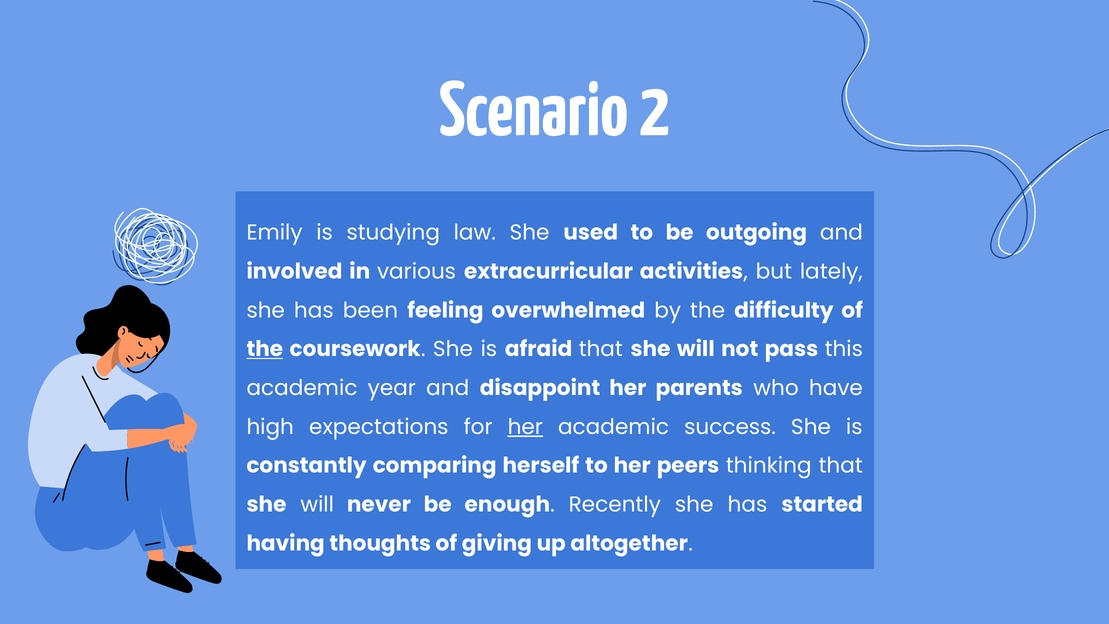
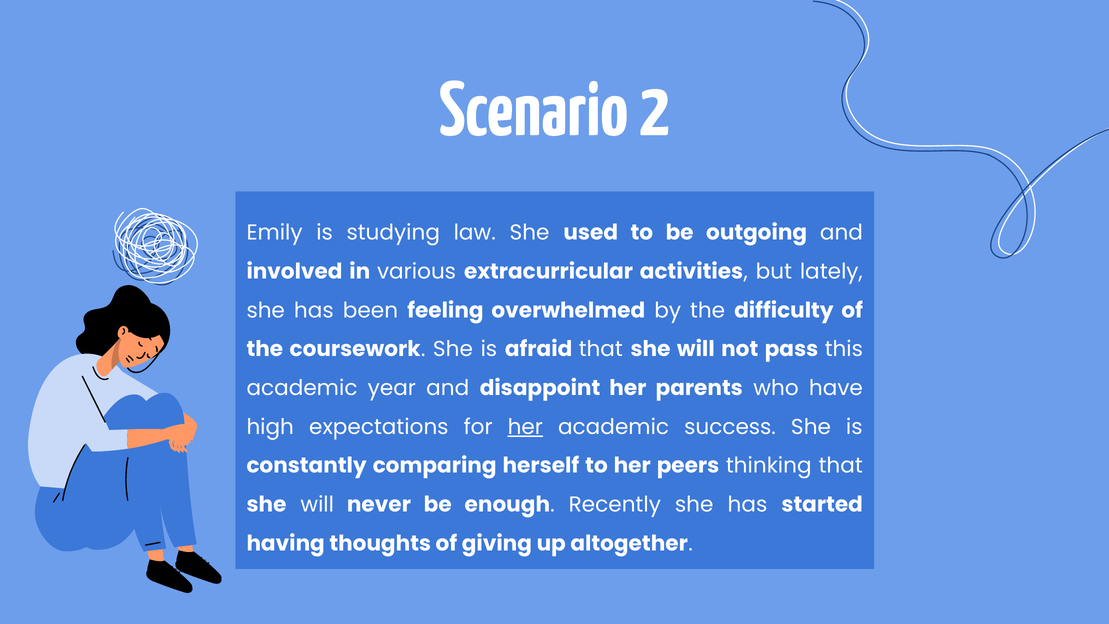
the underline: present -> none (265, 349)
